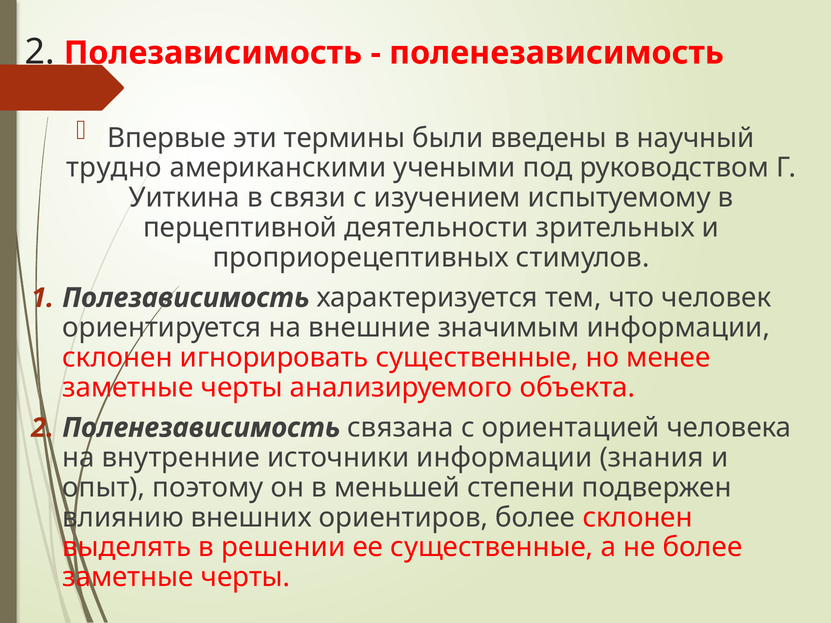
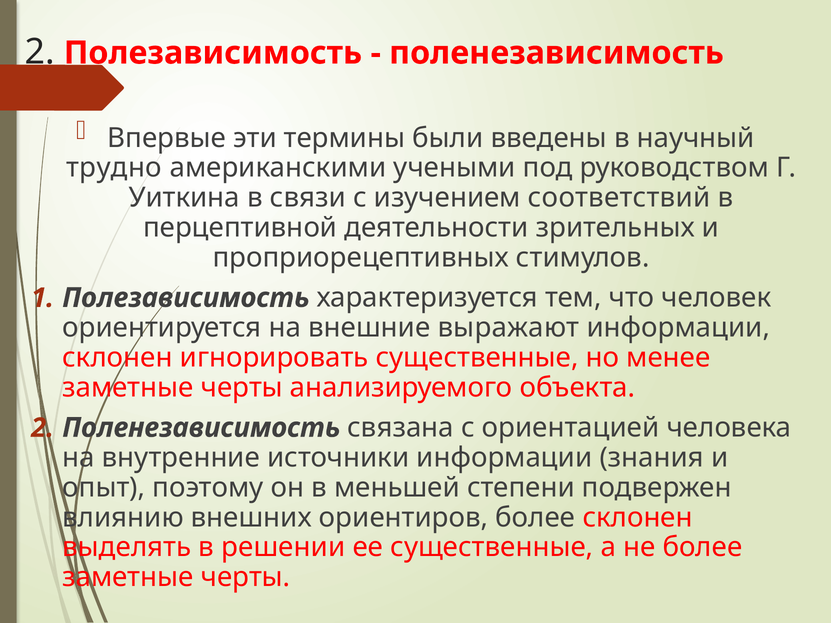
испытуемому: испытуемому -> соответствий (619, 198)
значимым: значимым -> выражают (508, 328)
